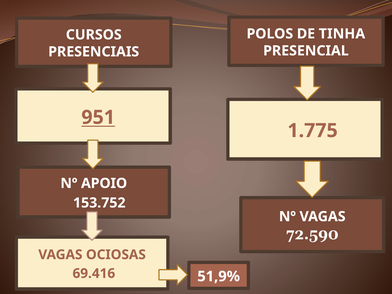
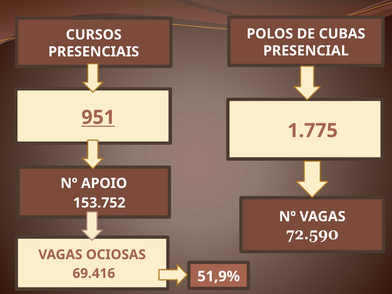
TINHA: TINHA -> CUBAS (342, 34)
